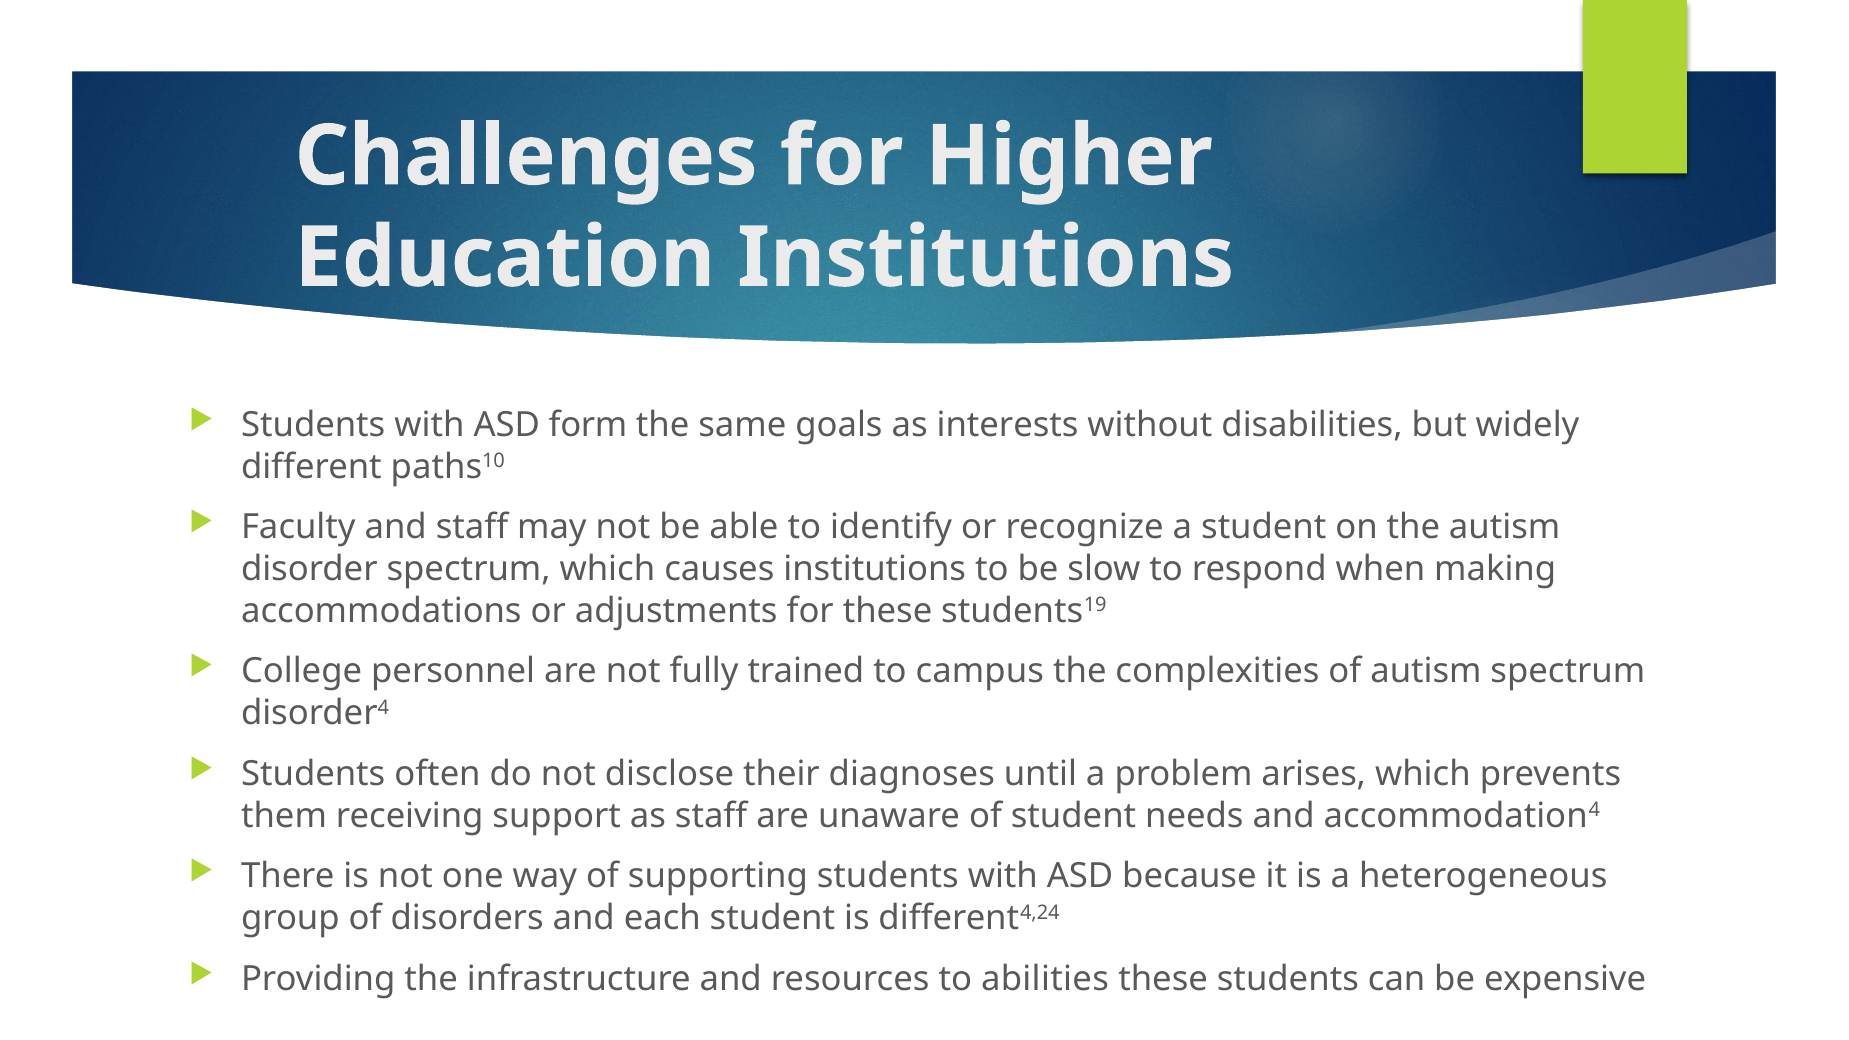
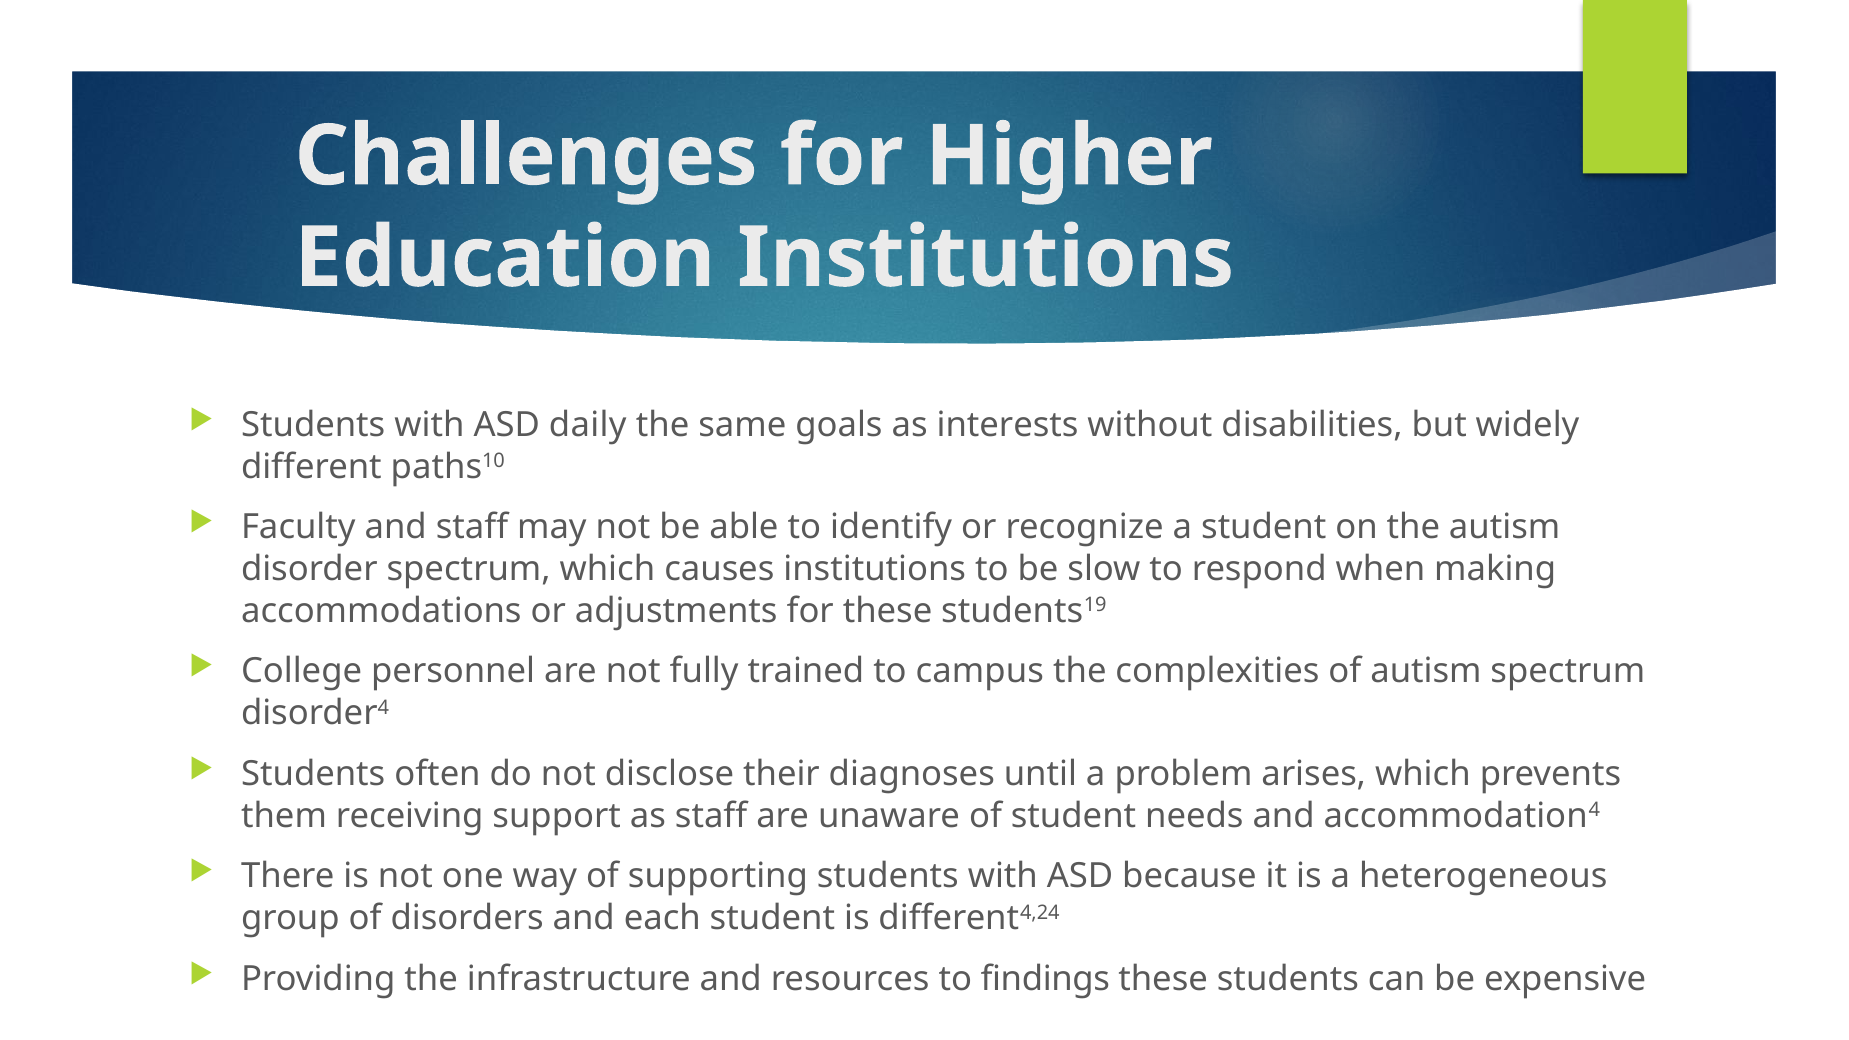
form: form -> daily (588, 425)
abilities: abilities -> findings (1045, 979)
